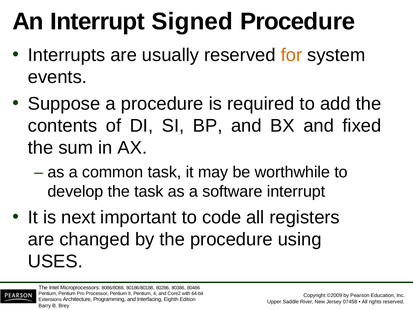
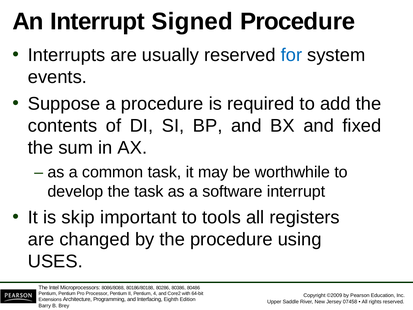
for colour: orange -> blue (291, 55)
next: next -> skip (78, 217)
code: code -> tools (222, 217)
